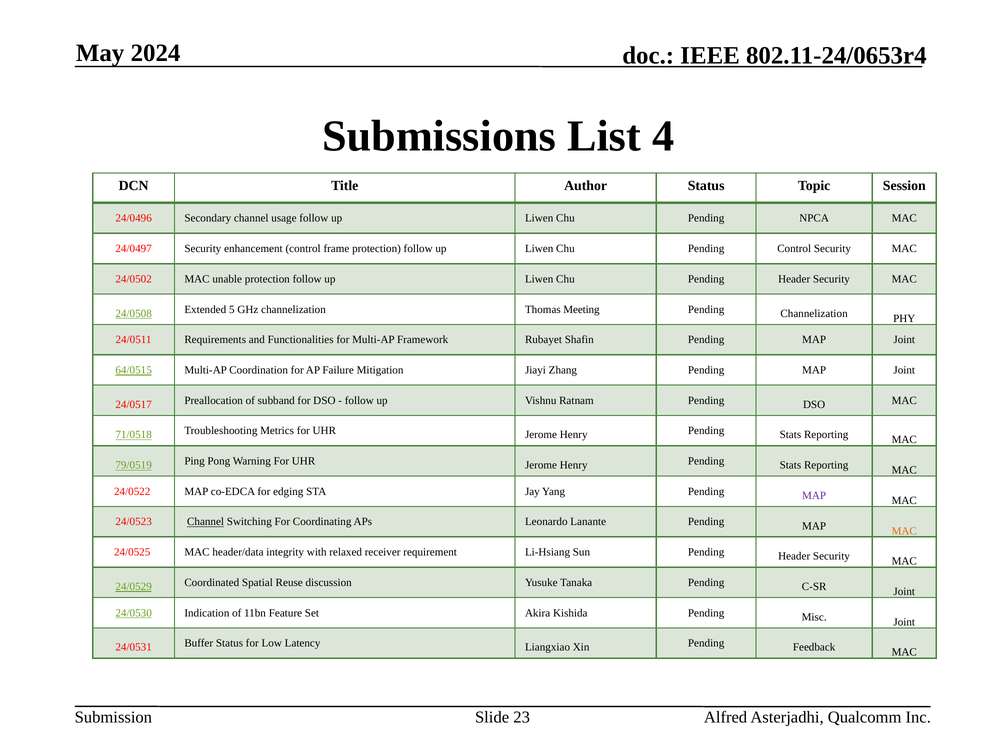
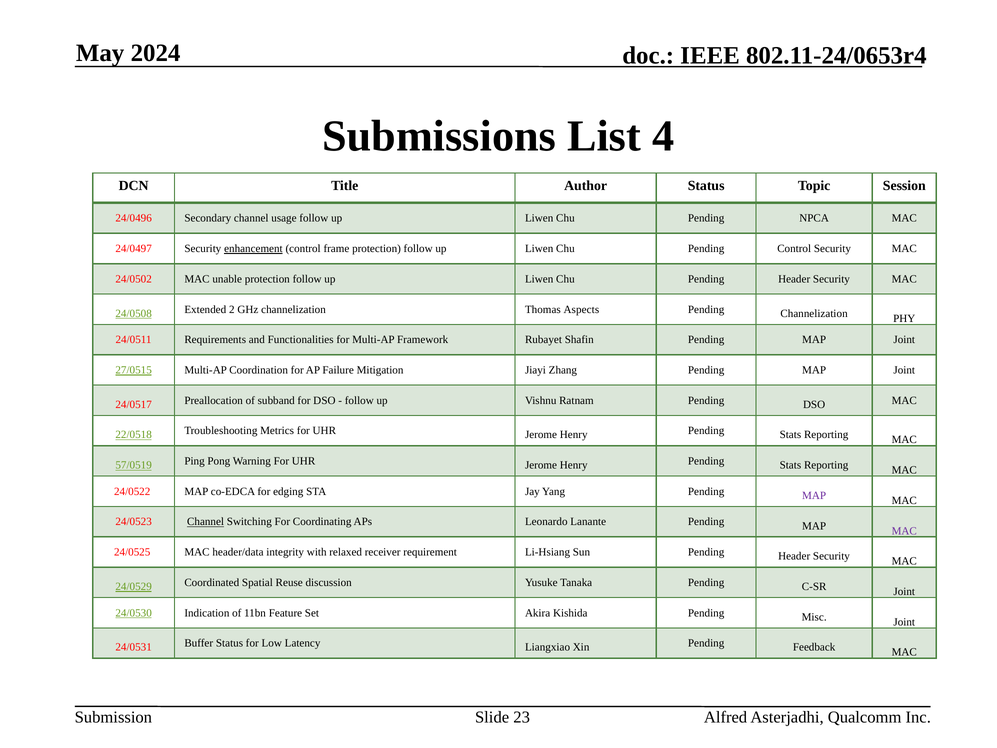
enhancement underline: none -> present (253, 249)
5: 5 -> 2 (232, 309)
Meeting: Meeting -> Aspects (581, 309)
64/0515: 64/0515 -> 27/0515 (134, 370)
71/0518: 71/0518 -> 22/0518 (134, 435)
79/0519: 79/0519 -> 57/0519 (134, 465)
MAC colour: orange -> purple (904, 531)
